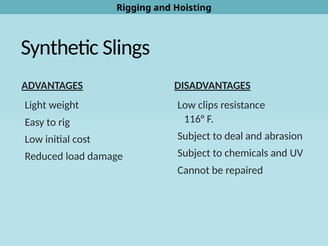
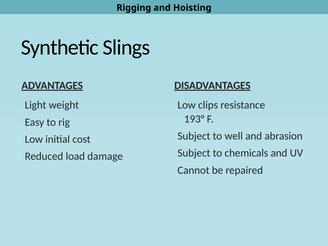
116°: 116° -> 193° (194, 119)
deal: deal -> well (234, 136)
